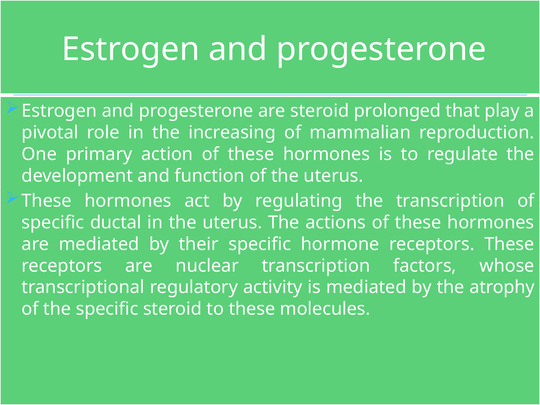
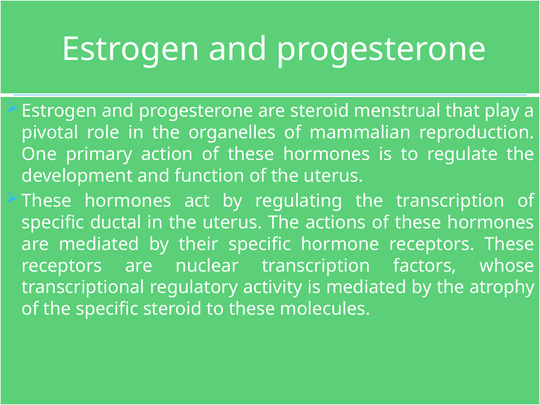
prolonged: prolonged -> menstrual (397, 111)
increasing: increasing -> organelles (232, 133)
